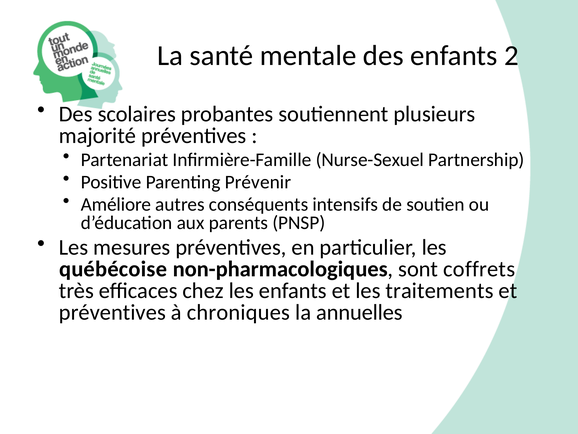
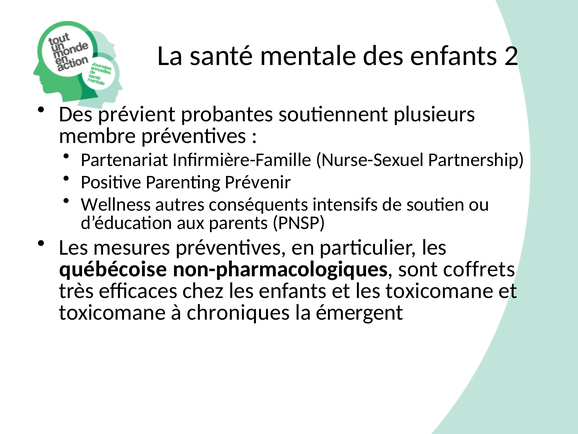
scolaires: scolaires -> prévient (137, 114)
majorité: majorité -> membre (97, 135)
Améliore: Améliore -> Wellness (116, 204)
les traitements: traitements -> toxicomane (440, 290)
préventives: préventives -> toxicomane (112, 312)
annuelles: annuelles -> émergent (360, 312)
